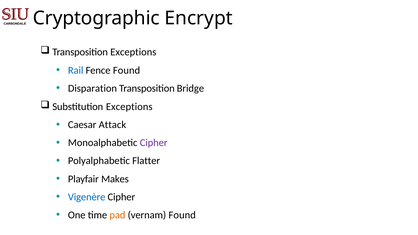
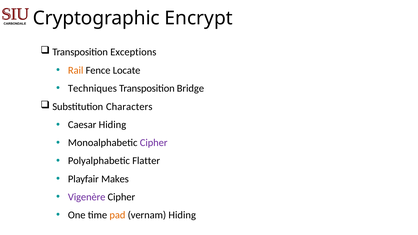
Rail colour: blue -> orange (76, 70)
Fence Found: Found -> Locate (127, 70)
Disparation: Disparation -> Techniques (92, 88)
Substitution Exceptions: Exceptions -> Characters (129, 107)
Caesar Attack: Attack -> Hiding (112, 125)
Vigenère colour: blue -> purple (87, 197)
vernam Found: Found -> Hiding (182, 215)
